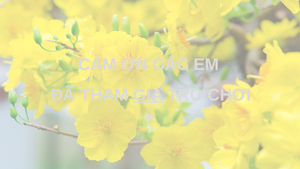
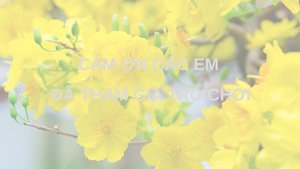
GIA underline: present -> none (148, 95)
